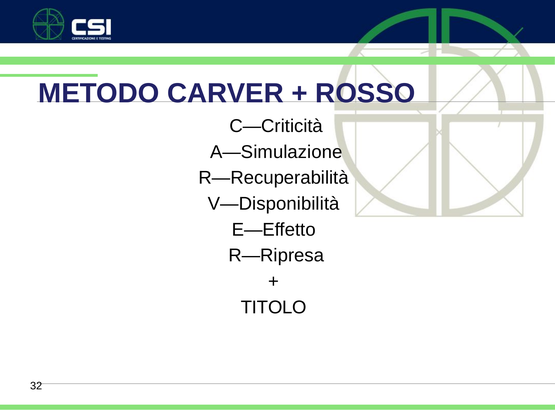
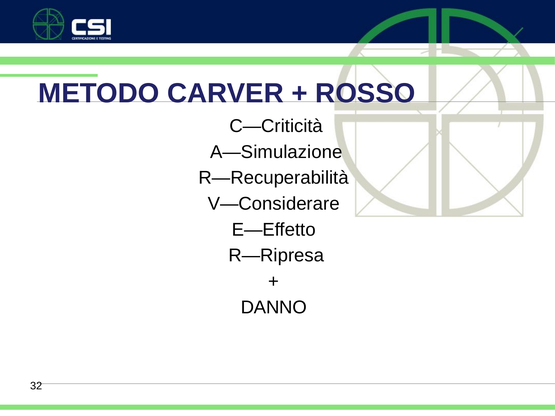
V—Disponibilità: V—Disponibilità -> V—Considerare (274, 204)
TITOLO: TITOLO -> DANNO (274, 307)
